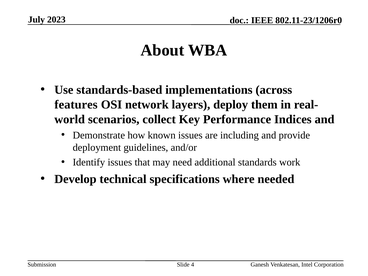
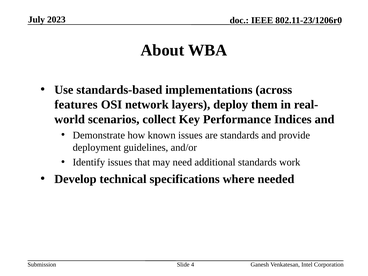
are including: including -> standards (240, 135)
